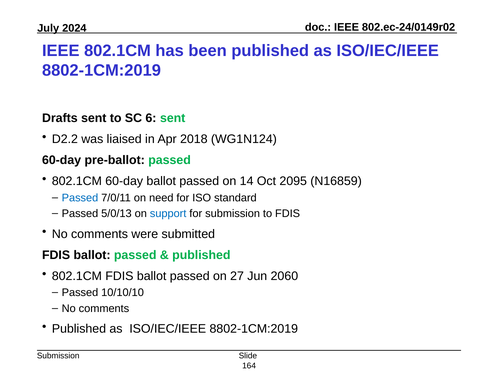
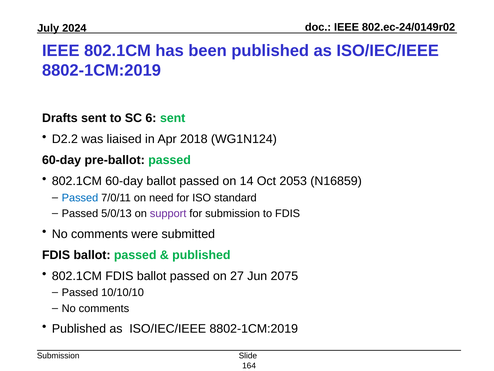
2095: 2095 -> 2053 (293, 181)
support colour: blue -> purple (168, 213)
2060: 2060 -> 2075 (284, 276)
